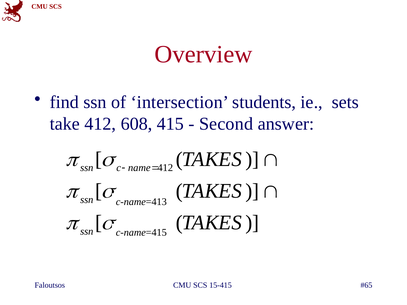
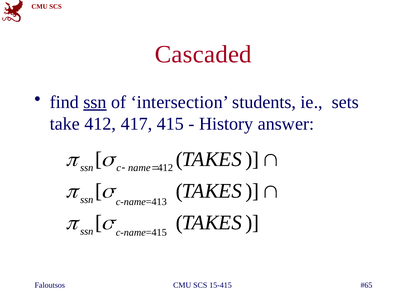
Overview: Overview -> Cascaded (203, 54)
ssn underline: none -> present (95, 102)
608: 608 -> 417 (137, 124)
Second: Second -> History (226, 124)
